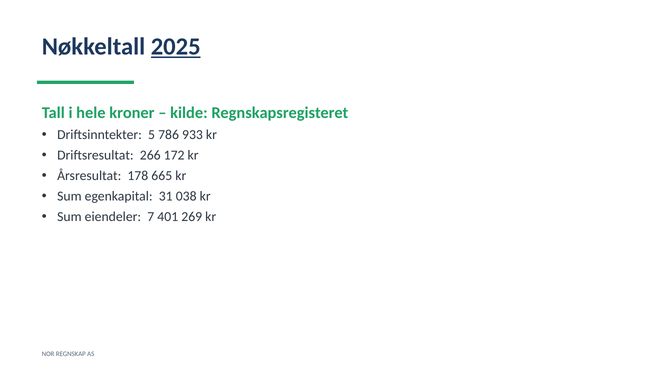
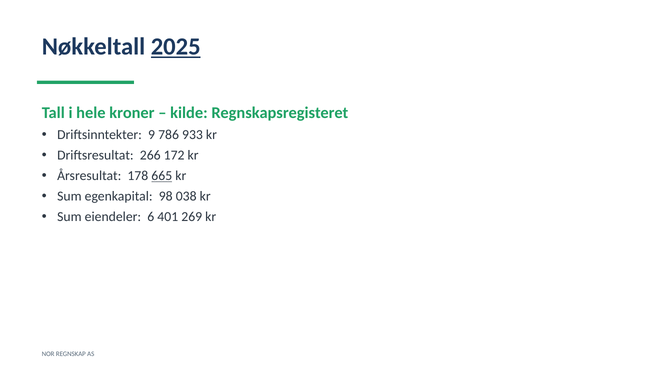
5: 5 -> 9 (152, 135)
665 underline: none -> present (162, 176)
31: 31 -> 98 (166, 197)
7: 7 -> 6 (151, 217)
